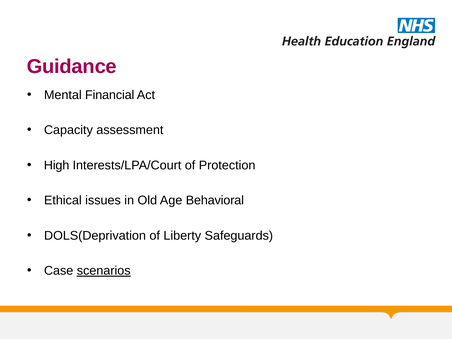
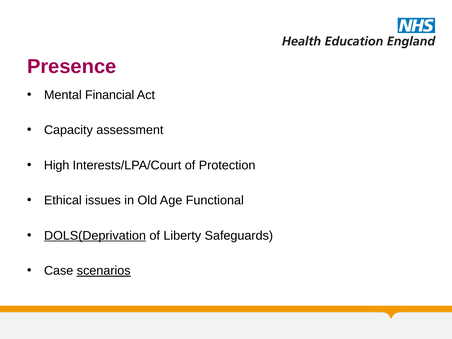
Guidance: Guidance -> Presence (72, 66)
Behavioral: Behavioral -> Functional (215, 200)
DOLS(Deprivation underline: none -> present (95, 236)
